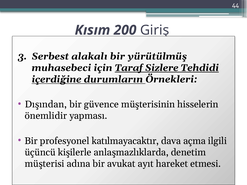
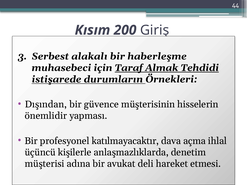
yürütülmüş: yürütülmüş -> haberleşme (157, 56)
Sizlere: Sizlere -> Almak (162, 68)
içerdiğine: içerdiğine -> istişarede (56, 79)
ilgili: ilgili -> ihlal (217, 141)
ayıt: ayıt -> deli (146, 164)
